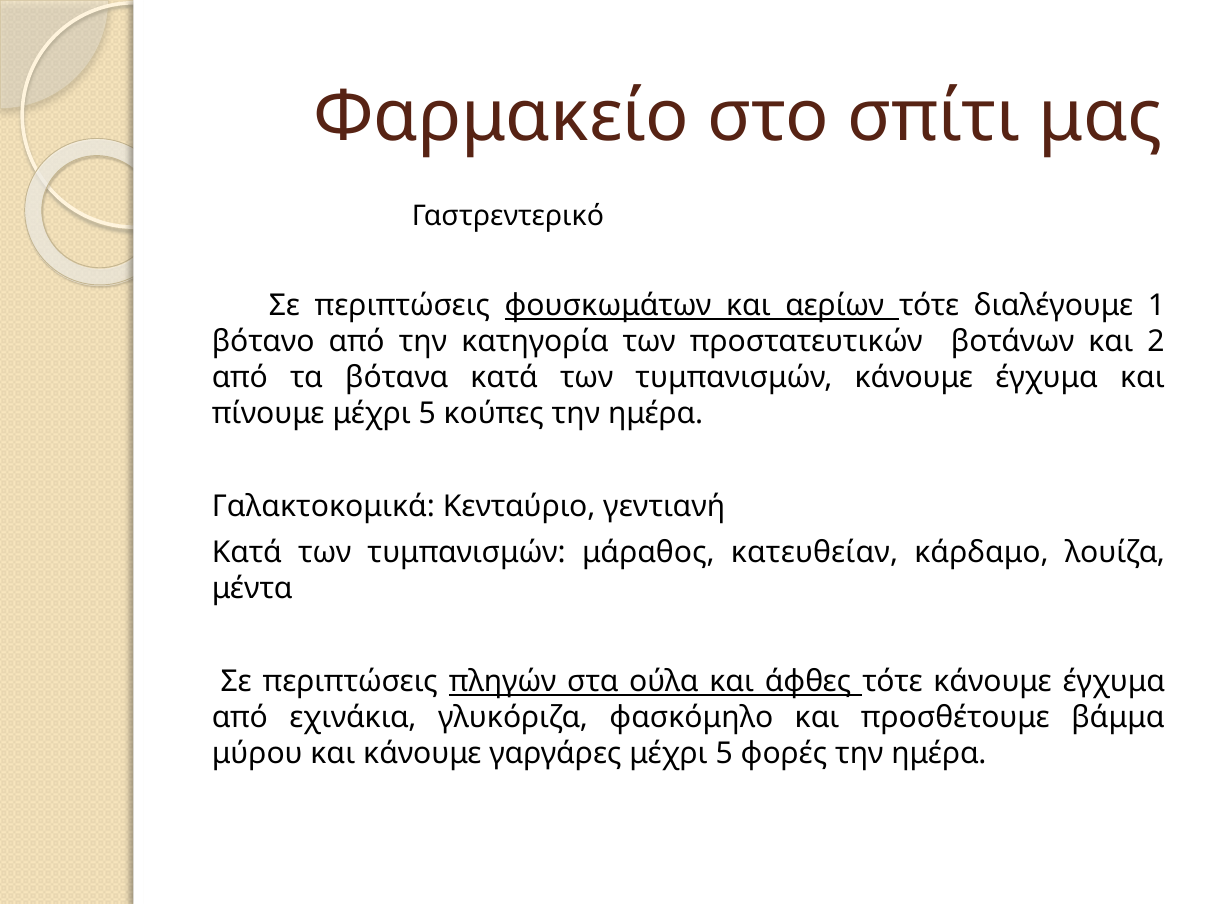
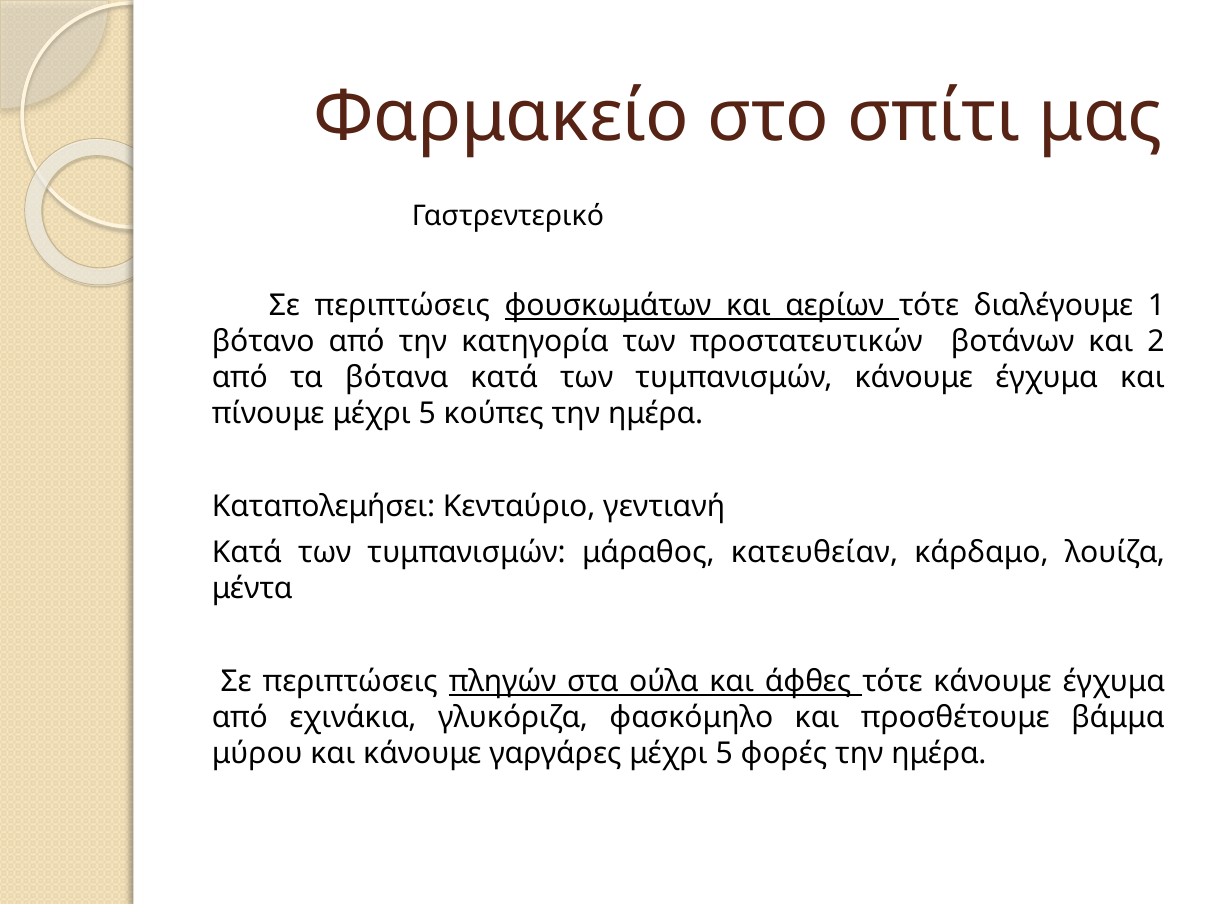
Γαλακτοκομικά: Γαλακτοκομικά -> Καταπολεμήσει (324, 506)
